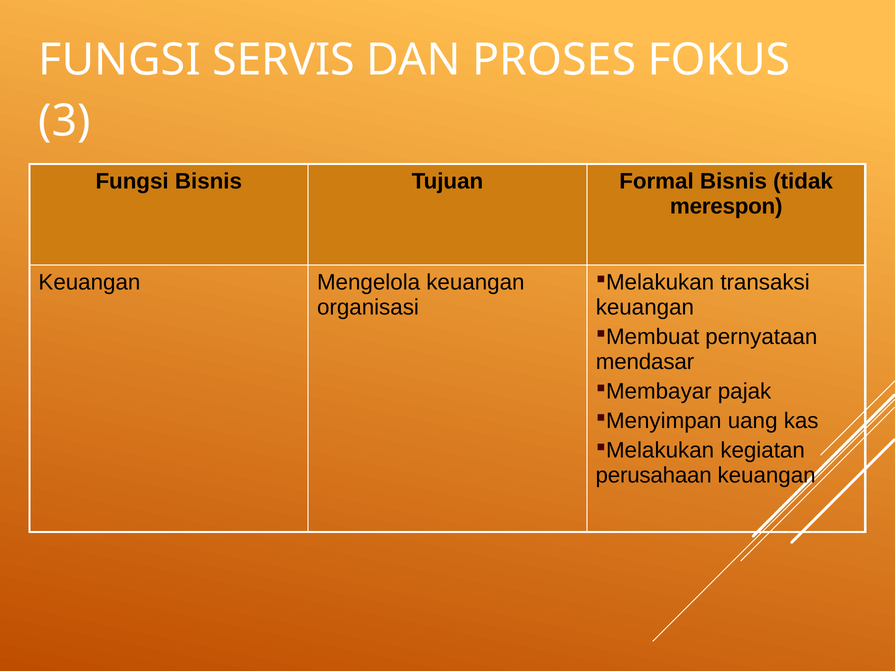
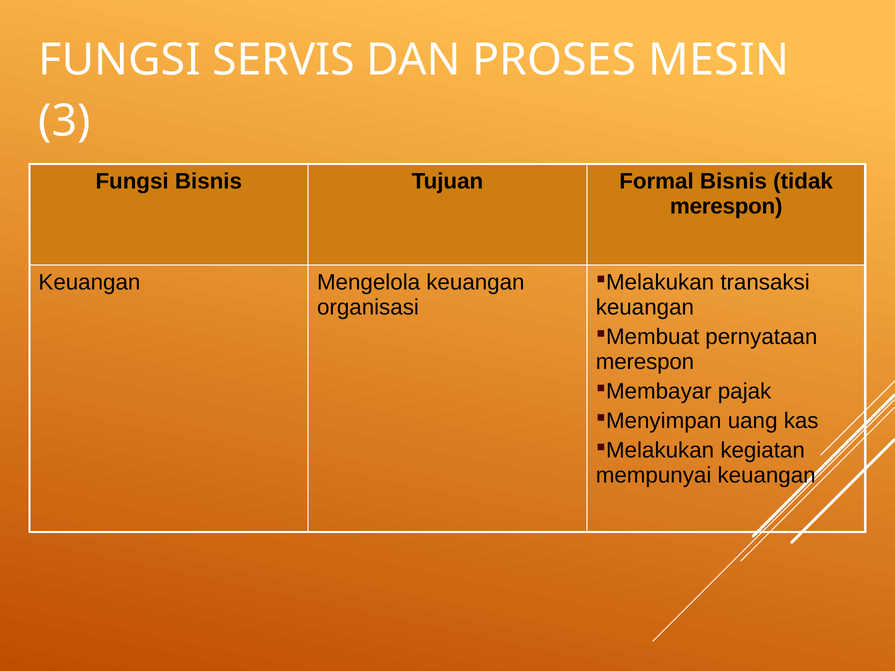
FOKUS: FOKUS -> MESIN (719, 60)
mendasar: mendasar -> merespon (645, 362)
perusahaan: perusahaan -> mempunyai (654, 476)
